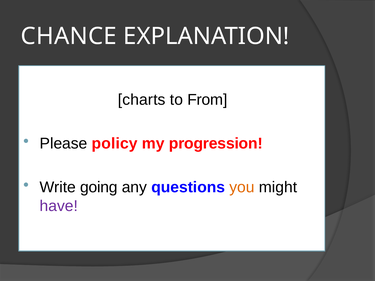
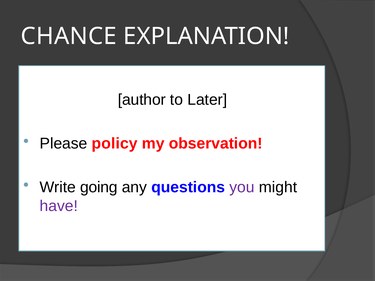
charts: charts -> author (142, 100)
From: From -> Later (207, 100)
progression: progression -> observation (216, 144)
you colour: orange -> purple (242, 187)
